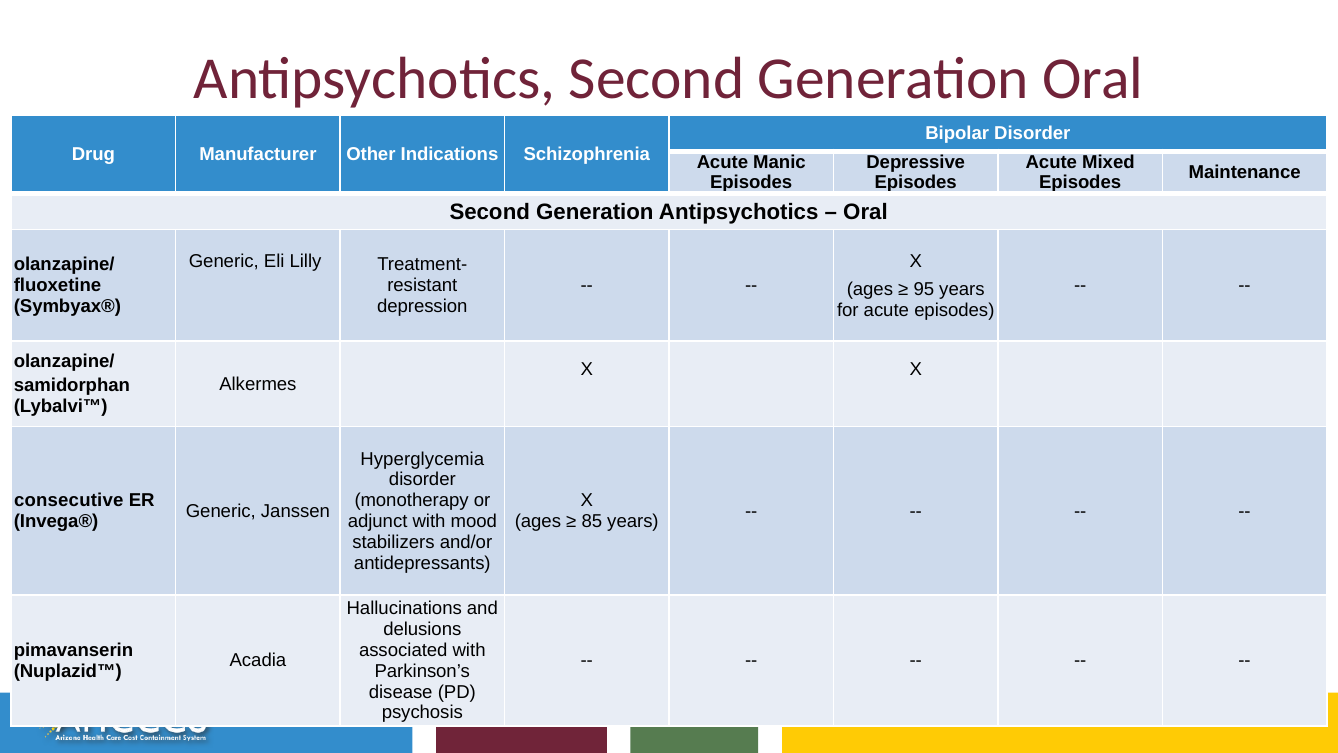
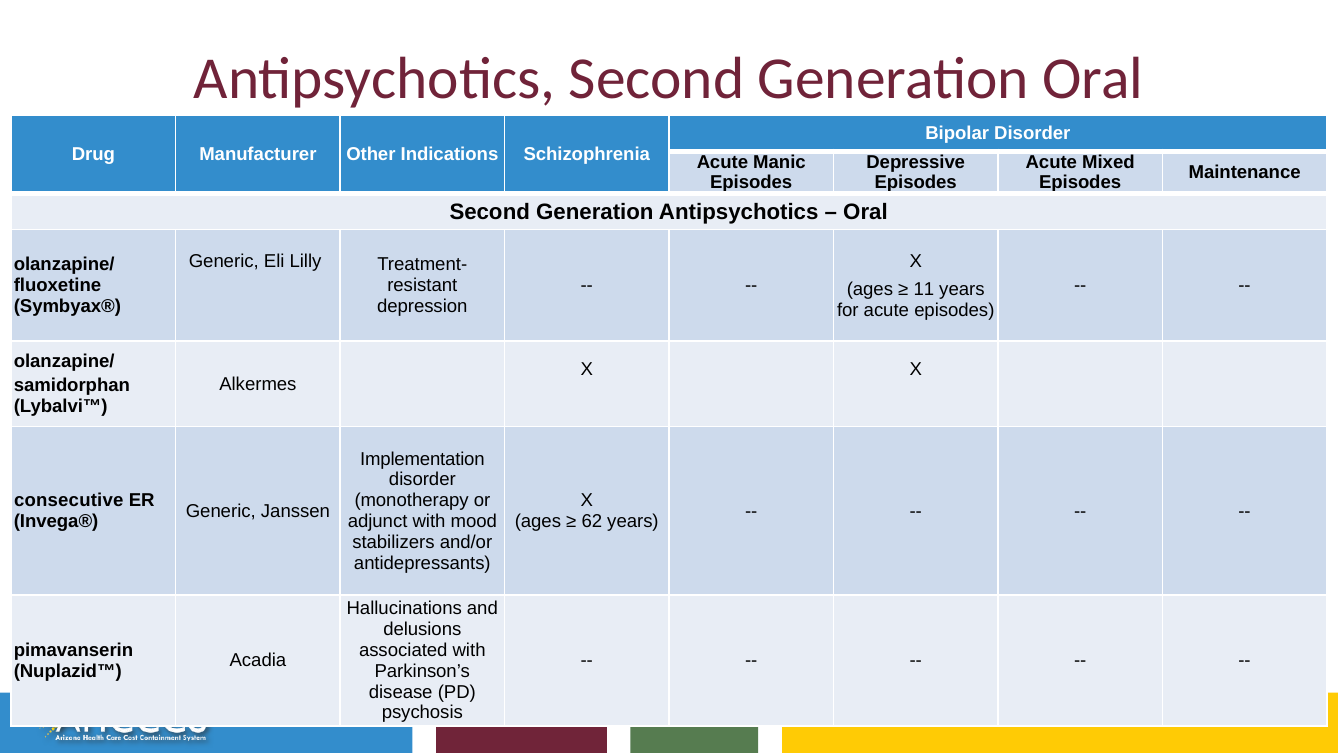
95: 95 -> 11 (924, 289)
Hyperglycemia: Hyperglycemia -> Implementation (422, 459)
85: 85 -> 62 (592, 521)
